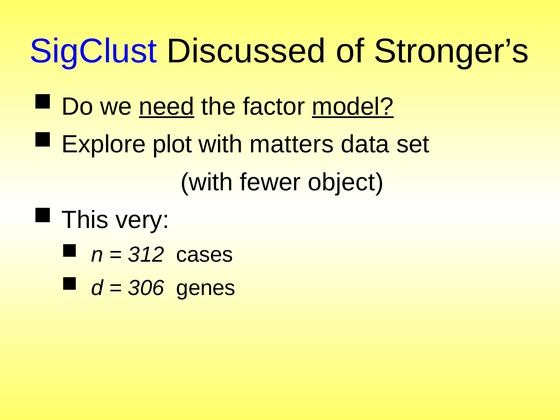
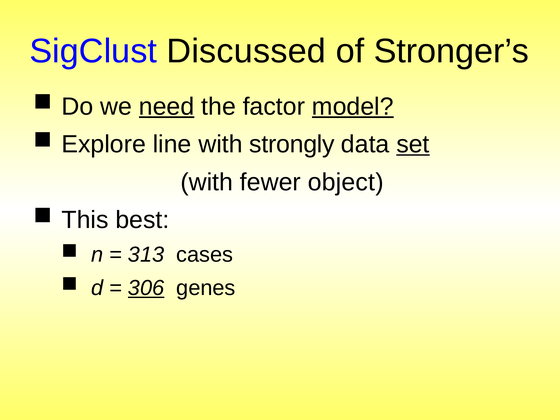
plot: plot -> line (172, 144)
matters: matters -> strongly (292, 144)
set underline: none -> present (413, 144)
very: very -> best (142, 220)
312: 312 -> 313 (146, 255)
306 underline: none -> present (146, 288)
